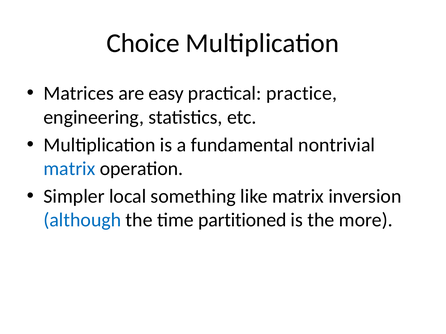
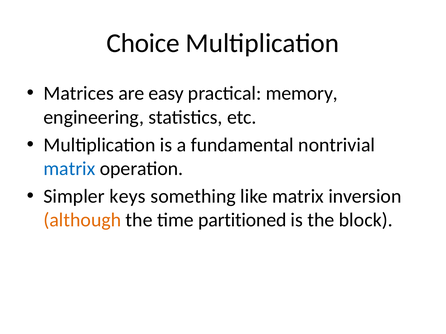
practice: practice -> memory (302, 94)
local: local -> keys (128, 197)
although colour: blue -> orange (82, 220)
more: more -> block (366, 220)
